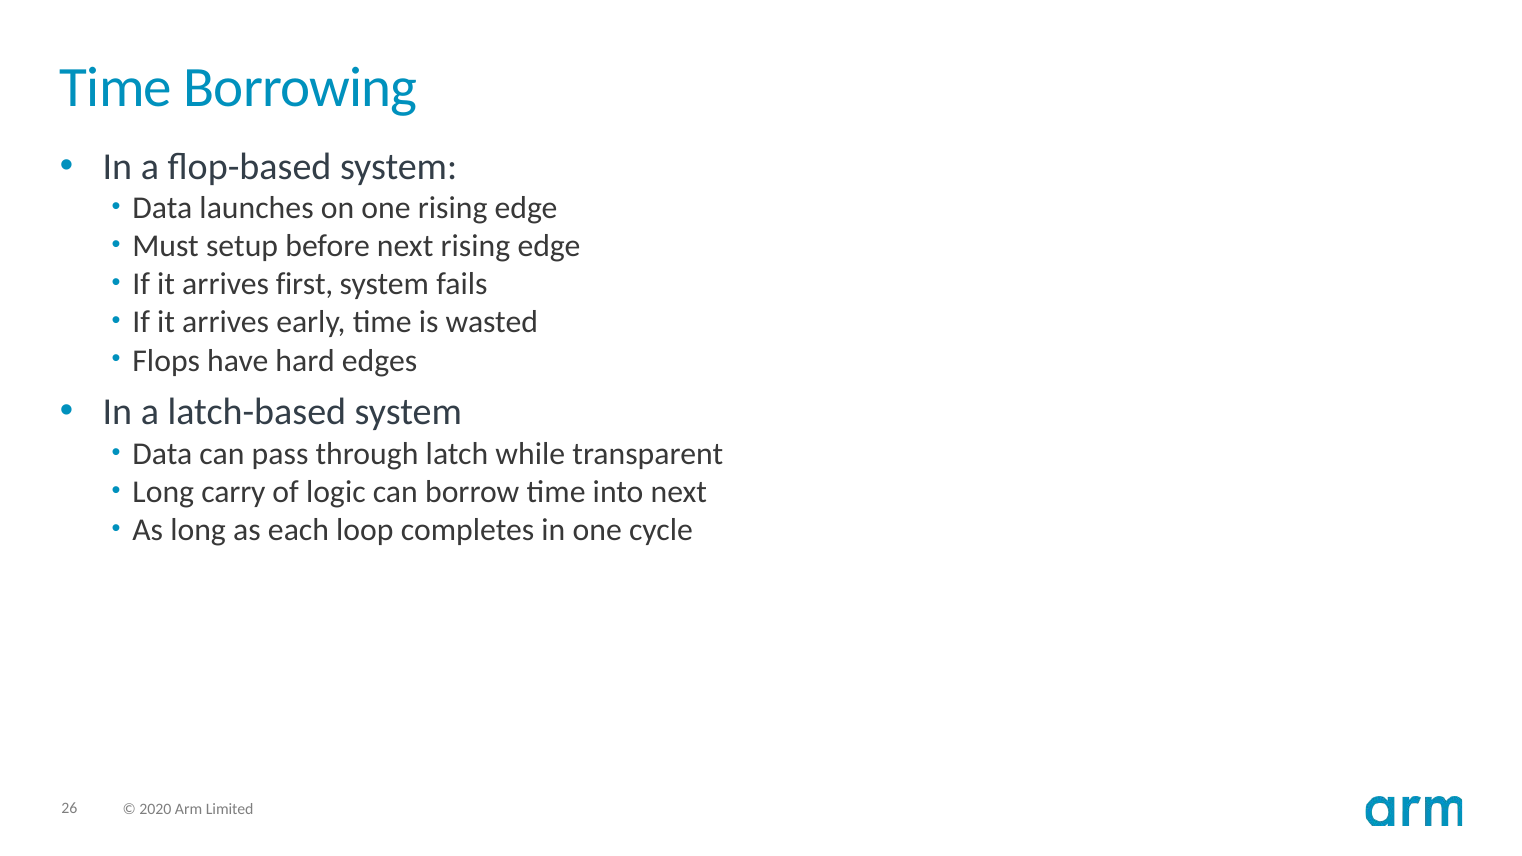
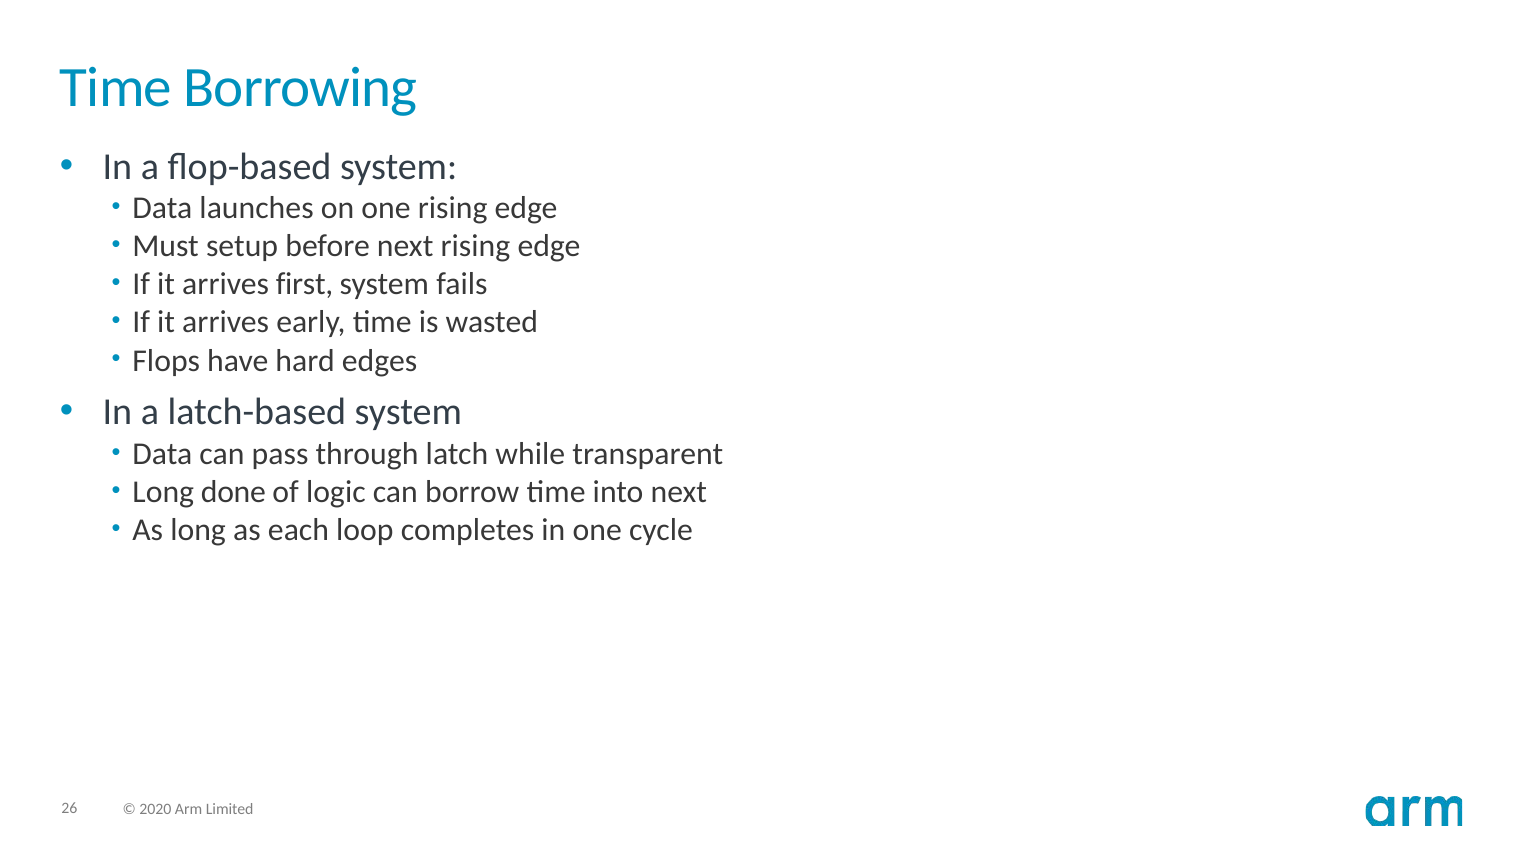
carry: carry -> done (233, 492)
